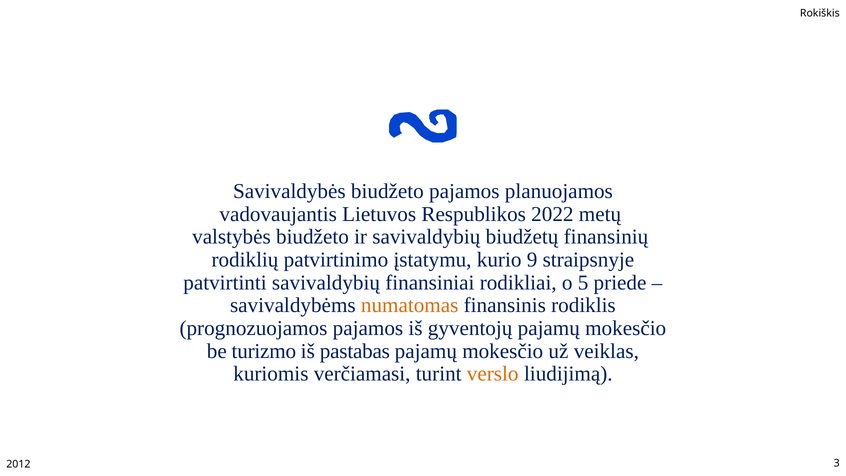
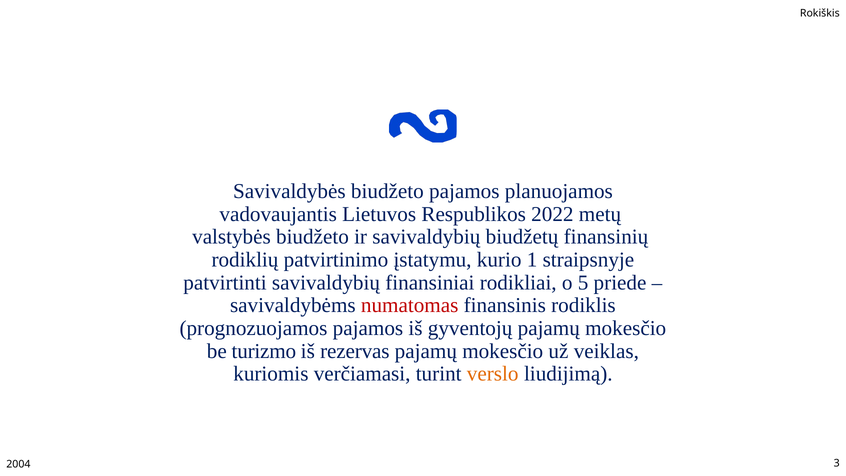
9: 9 -> 1 (532, 260)
numatomas colour: orange -> red (410, 305)
pastabas: pastabas -> rezervas (355, 351)
2012: 2012 -> 2004 (18, 464)
